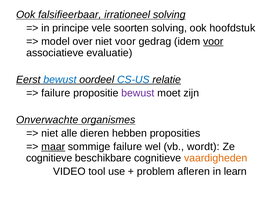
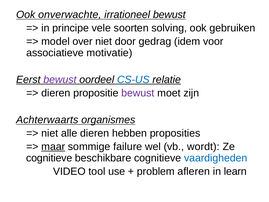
falsifieerbaar: falsifieerbaar -> onverwachte (70, 15)
irrationeel solving: solving -> bewust (169, 15)
hoofdstuk: hoofdstuk -> gebruiken (232, 28)
niet voor: voor -> door (125, 41)
voor underline: present -> none (213, 41)
evaluatie: evaluatie -> motivatie (109, 53)
bewust colour: blue -> purple (60, 79)
failure: failure -> dieren (56, 93)
Onverwachte: Onverwachte -> Achterwaarts (47, 120)
vaardigheden colour: orange -> blue (216, 158)
